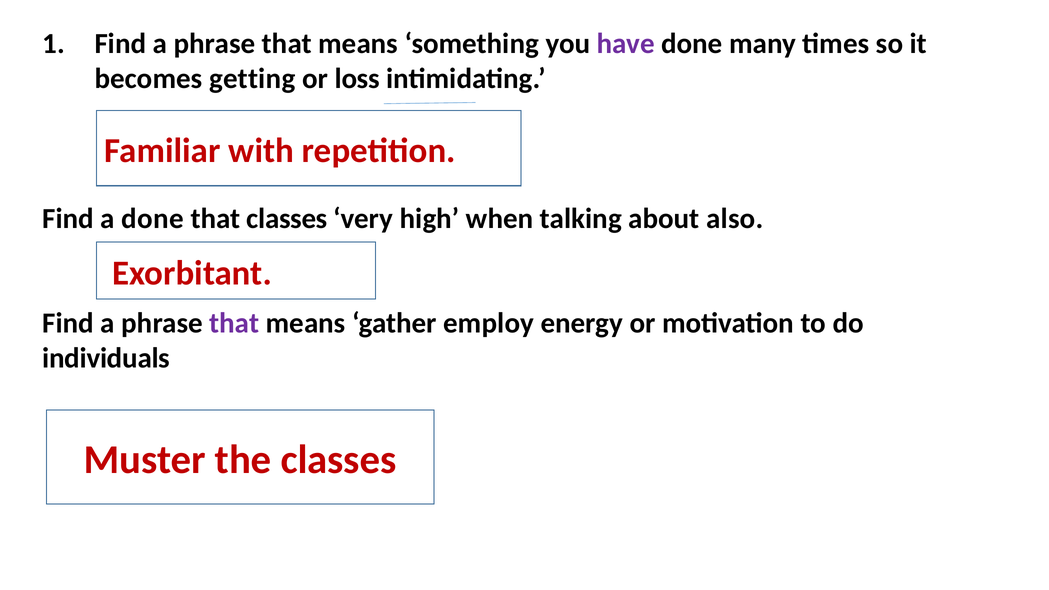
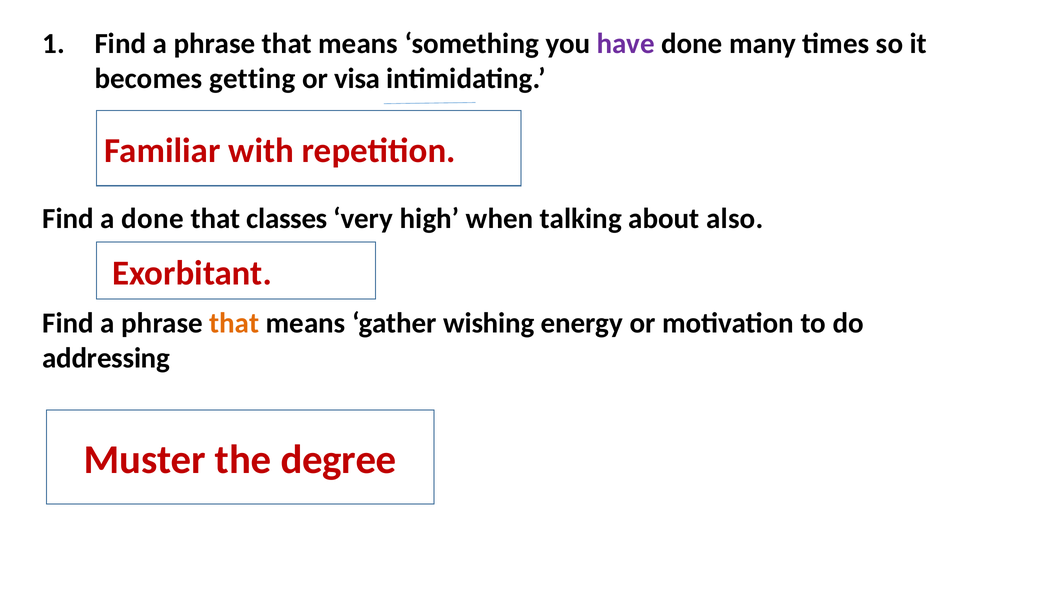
loss: loss -> visa (357, 79)
that colour: purple -> orange (234, 323)
employ: employ -> wishing (489, 323)
individuals: individuals -> addressing (106, 358)
the classes: classes -> degree (339, 460)
